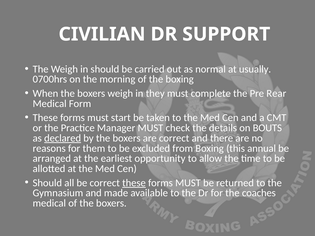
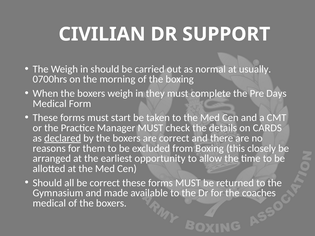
Rear: Rear -> Days (276, 94)
BOUTS: BOUTS -> CARDS (267, 128)
annual: annual -> closely (262, 148)
these underline: present -> none (134, 183)
